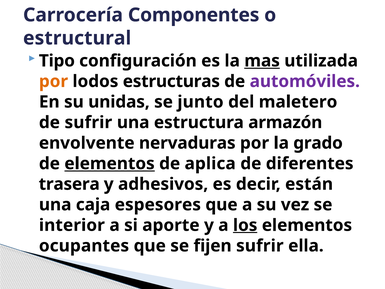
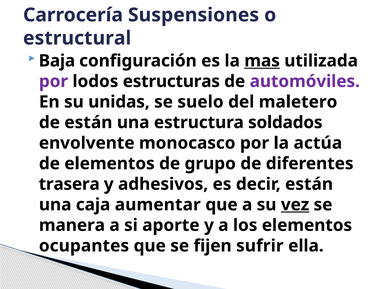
Componentes: Componentes -> Suspensiones (194, 15)
Tipo: Tipo -> Baja (57, 61)
por colour: orange -> purple (53, 81)
junto: junto -> suelo (200, 102)
de sufrir: sufrir -> están (88, 122)
armazón: armazón -> soldados (285, 122)
nervaduras: nervaduras -> monocasco (187, 143)
grado: grado -> actúa (318, 143)
elementos underline: present -> none (110, 163)
aplica: aplica -> grupo (210, 163)
espesores: espesores -> aumentar (158, 205)
vez underline: none -> present (295, 205)
interior: interior -> manera (72, 225)
los underline: present -> none (245, 225)
